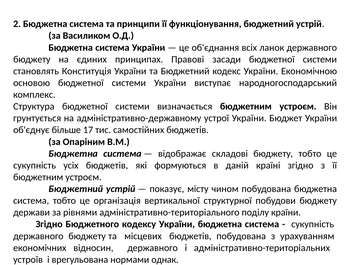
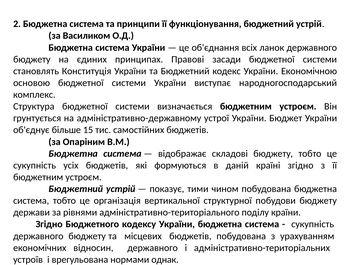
17: 17 -> 15 (88, 130)
місту: місту -> тими (198, 189)
